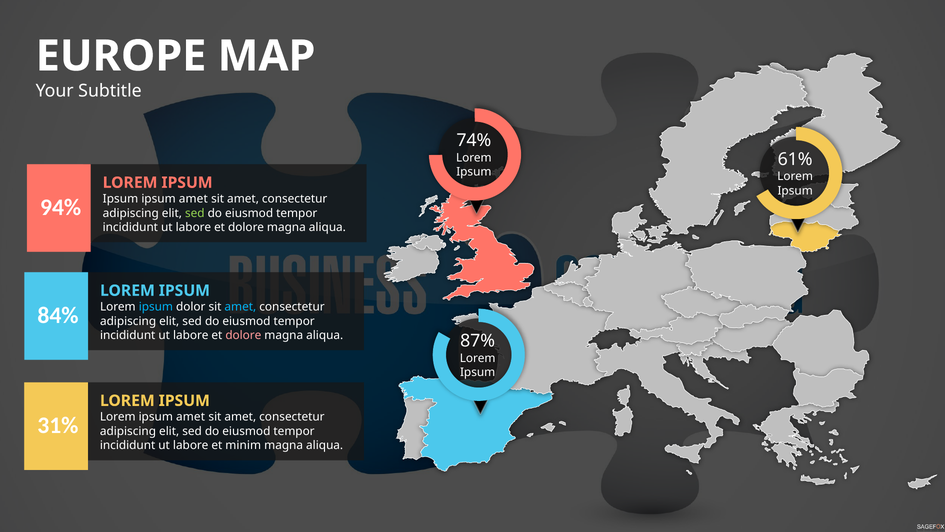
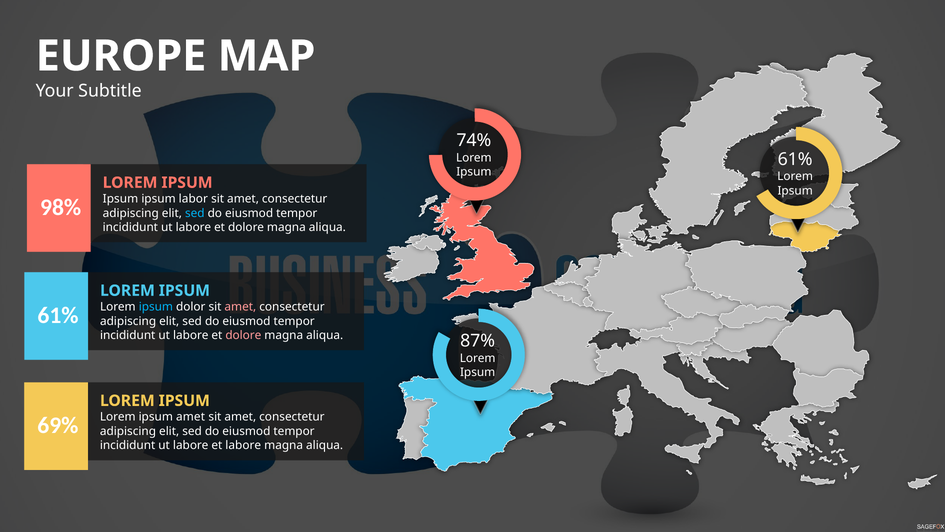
amet: amet -> labor (193, 199)
94%: 94% -> 98% (61, 207)
sed colour: light green -> light blue (195, 213)
amet colour: light blue -> pink (240, 307)
84%: 84% -> 61% (58, 315)
31%: 31% -> 69% (58, 425)
et minim: minim -> labore (243, 445)
